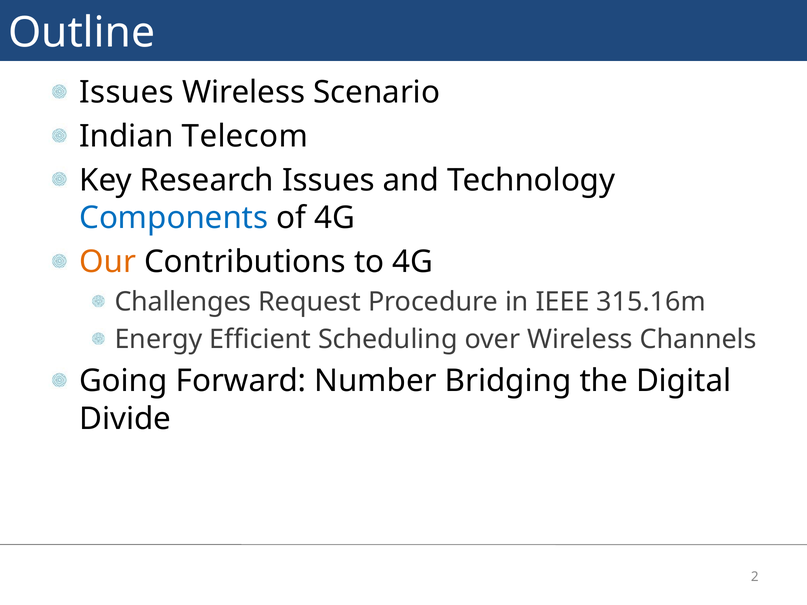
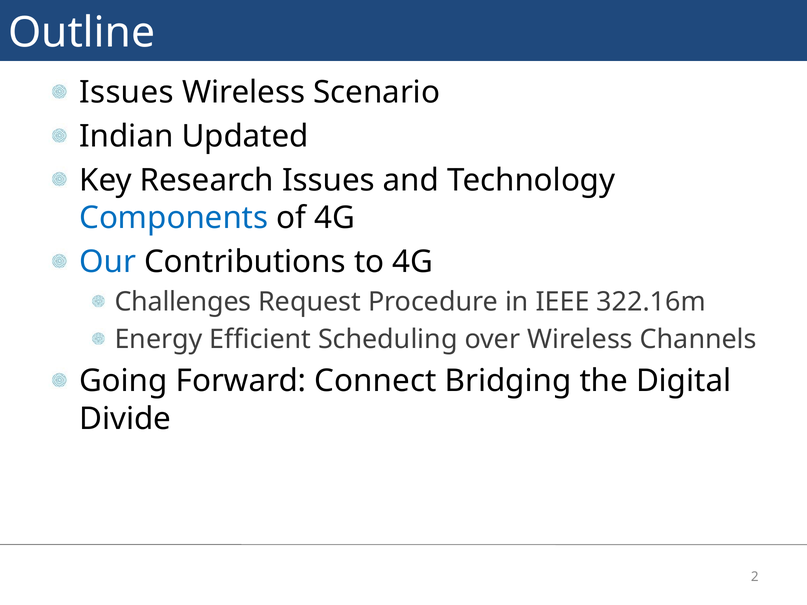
Telecom: Telecom -> Updated (245, 136)
Our colour: orange -> blue (108, 262)
315.16m: 315.16m -> 322.16m (651, 302)
Number: Number -> Connect (375, 381)
